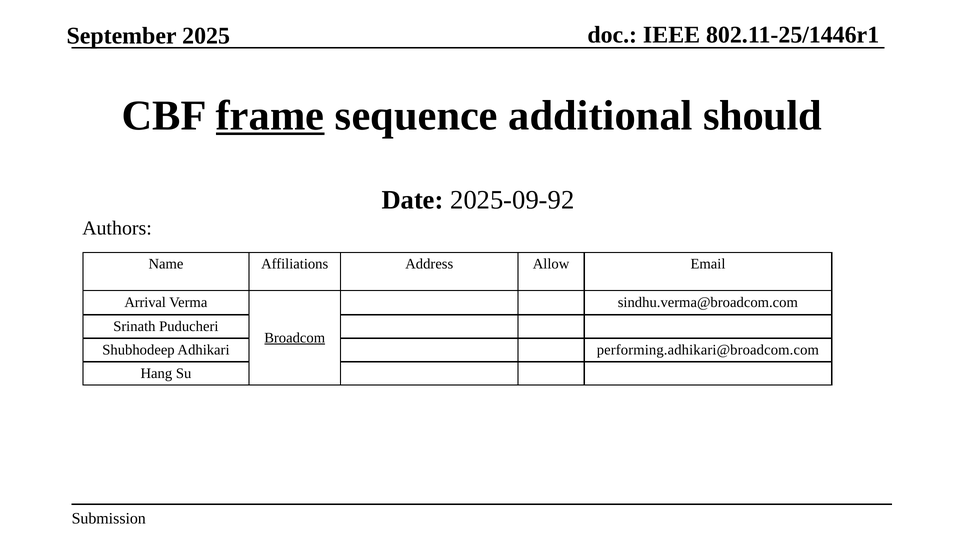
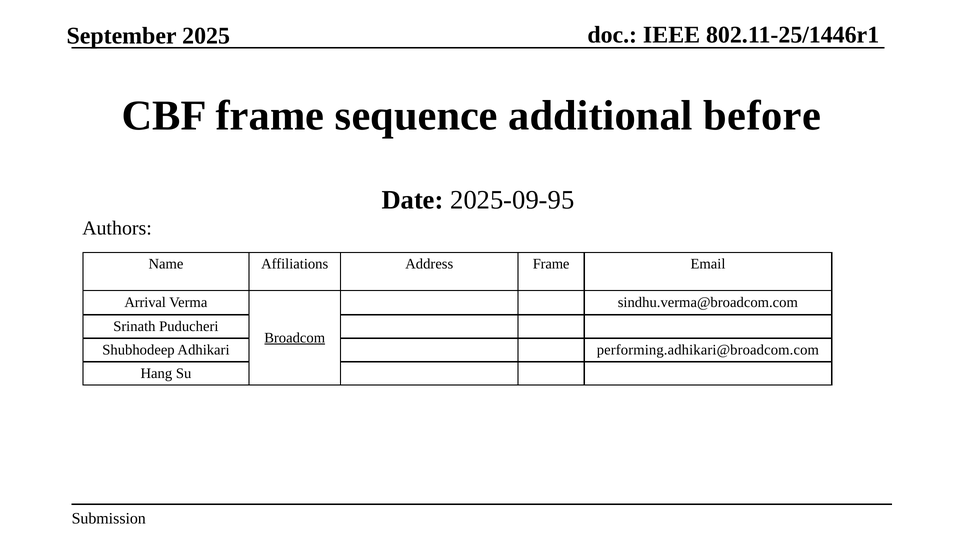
frame underline: present -> none (270, 115)
should: should -> before (762, 115)
2025-09-92: 2025-09-92 -> 2025-09-95 (512, 200)
Address Allow: Allow -> Frame (551, 264)
